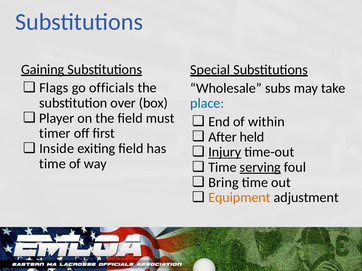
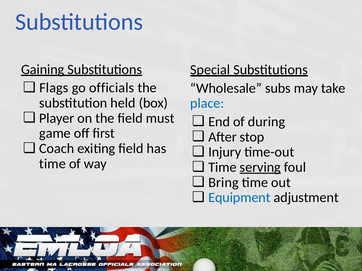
over: over -> held (123, 103)
within: within -> during (267, 122)
timer: timer -> game (55, 134)
held: held -> stop (252, 137)
Inside: Inside -> Coach (57, 149)
Injury underline: present -> none (225, 152)
Equipment colour: orange -> blue (239, 198)
